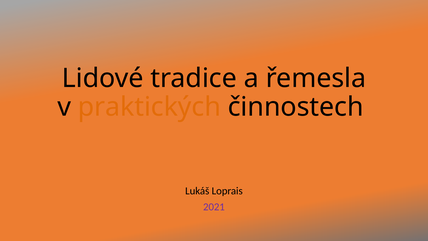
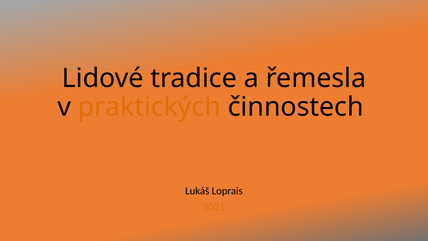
2021 colour: purple -> orange (214, 207)
